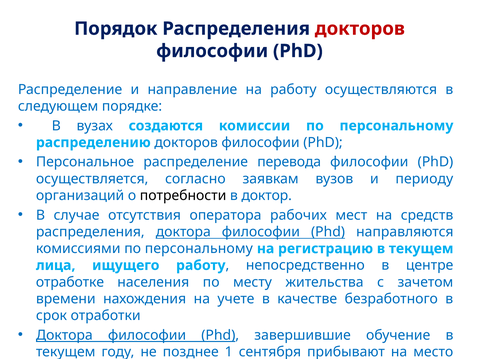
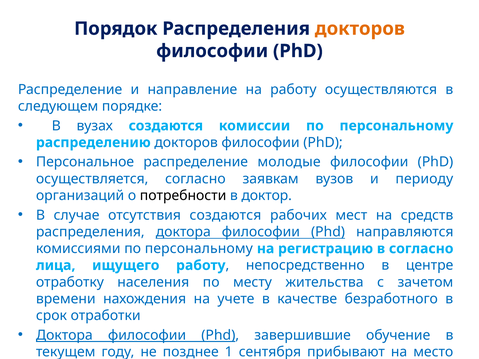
докторов colour: red -> orange (360, 29)
перевода: перевода -> молодые (289, 162)
отсутствия оператора: оператора -> создаются (225, 215)
регистрацию в текущем: текущем -> согласно (421, 249)
отработке: отработке -> отработку (70, 282)
